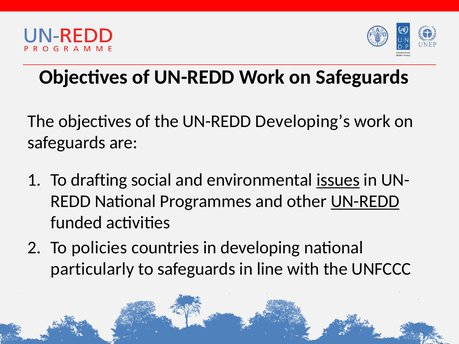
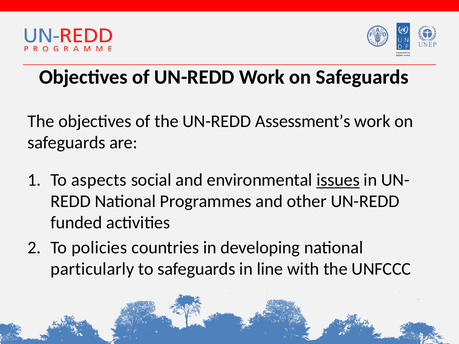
Developing’s: Developing’s -> Assessment’s (303, 121)
drafting: drafting -> aspects (99, 180)
UN-REDD underline: present -> none (365, 202)
